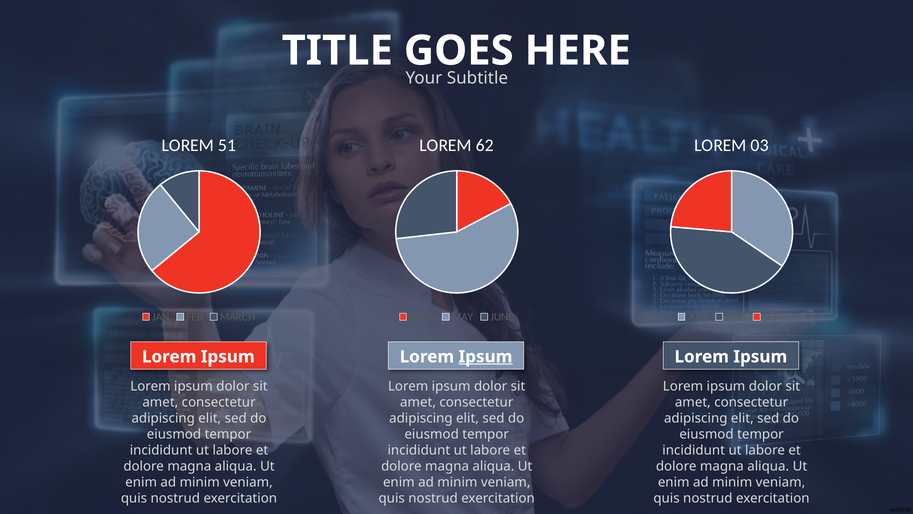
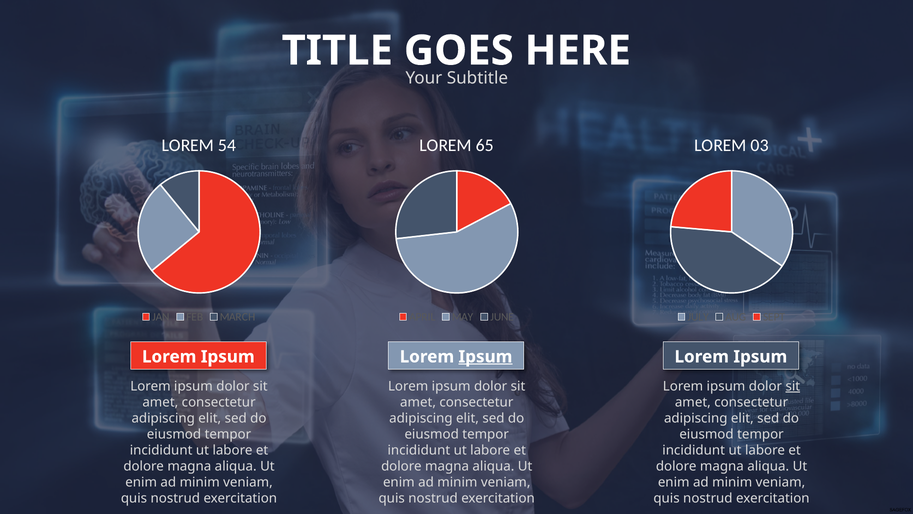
51: 51 -> 54 (227, 145)
62: 62 -> 65 (485, 145)
sit underline: none -> present (793, 386)
